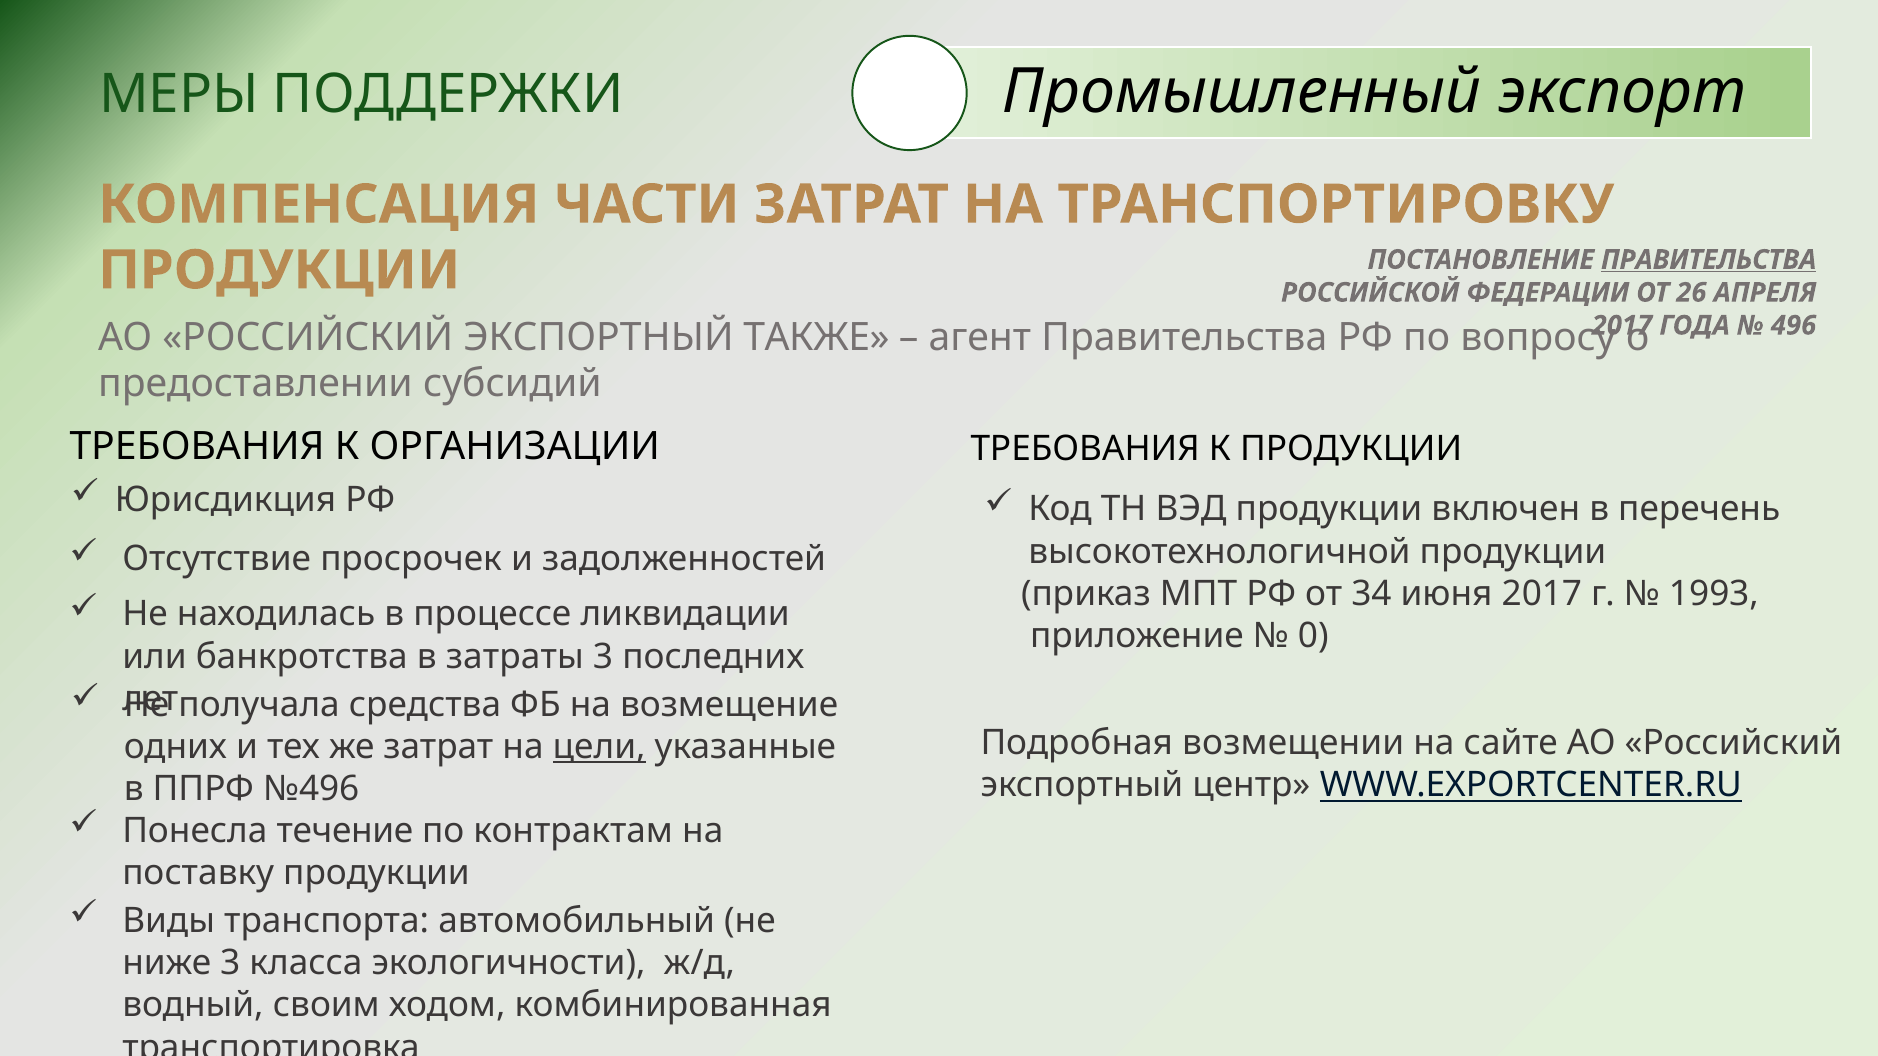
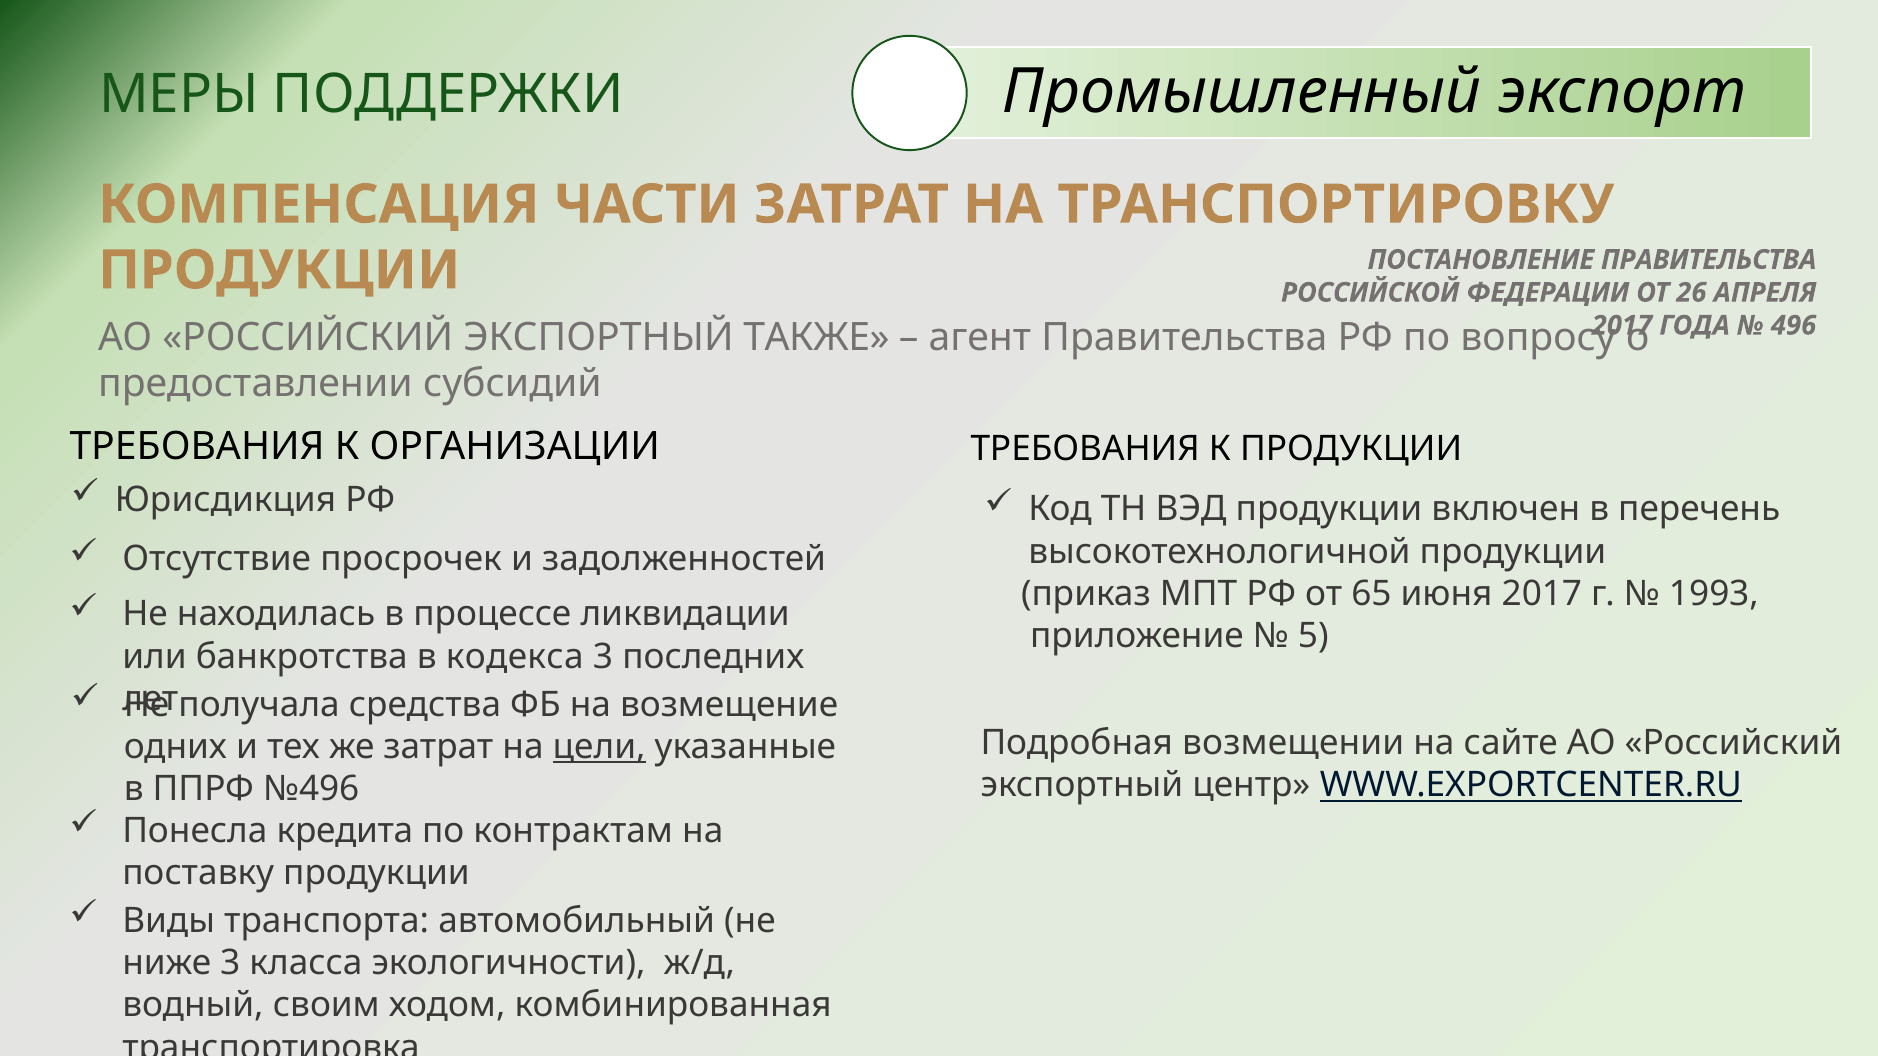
ПРАВИТЕЛЬСТВА underline: present -> none (1709, 260)
34: 34 -> 65 (1371, 594)
0: 0 -> 5 (1313, 636)
затраты: затраты -> кодекса (515, 657)
течение: течение -> кредита (345, 831)
